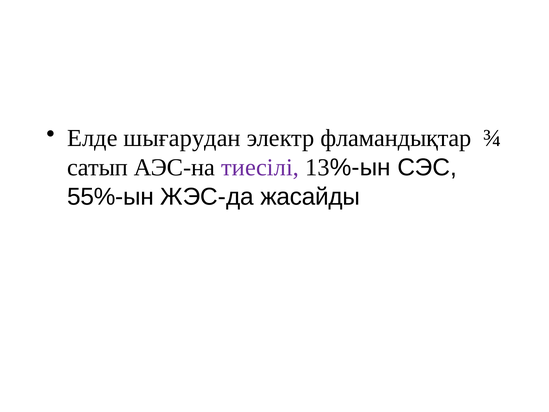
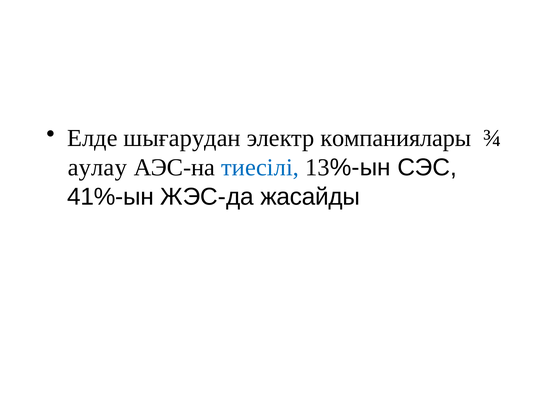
фламандықтар: фламандықтар -> компаниялары (396, 138)
сатып: сатып -> аулау (97, 167)
тиесілі colour: purple -> blue (260, 167)
55%-ын: 55%-ын -> 41%-ын (110, 197)
